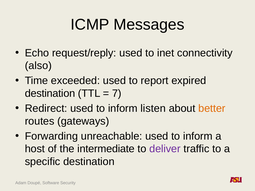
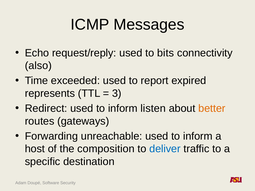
inet: inet -> bits (166, 53)
destination: destination -> represents (50, 94)
7: 7 -> 3 (117, 94)
intermediate: intermediate -> composition (106, 149)
deliver colour: purple -> blue (165, 149)
